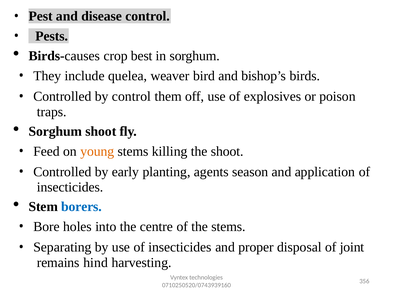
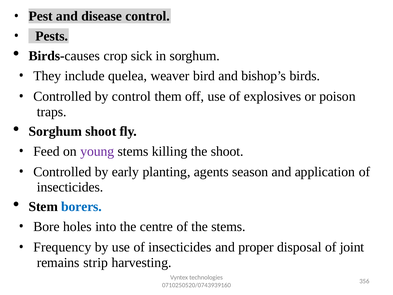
best: best -> sick (142, 56)
young colour: orange -> purple (97, 151)
Separating: Separating -> Frequency (62, 247)
hind: hind -> strip (96, 262)
